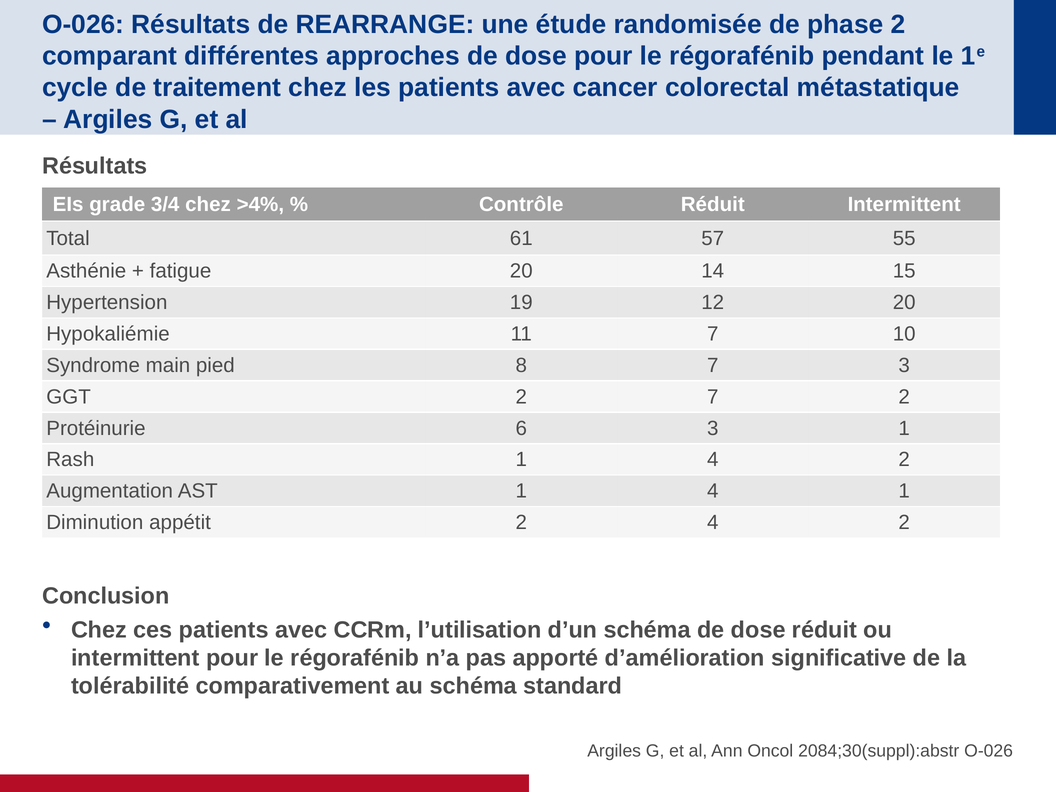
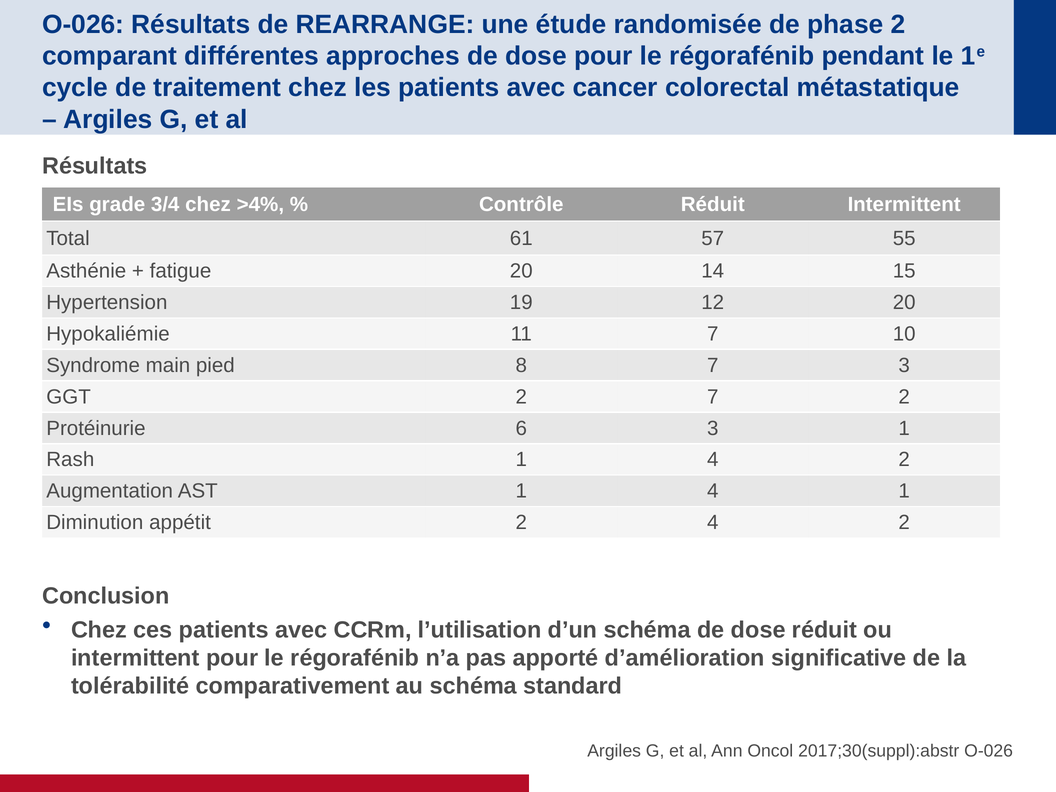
2084;30(suppl):abstr: 2084;30(suppl):abstr -> 2017;30(suppl):abstr (879, 751)
